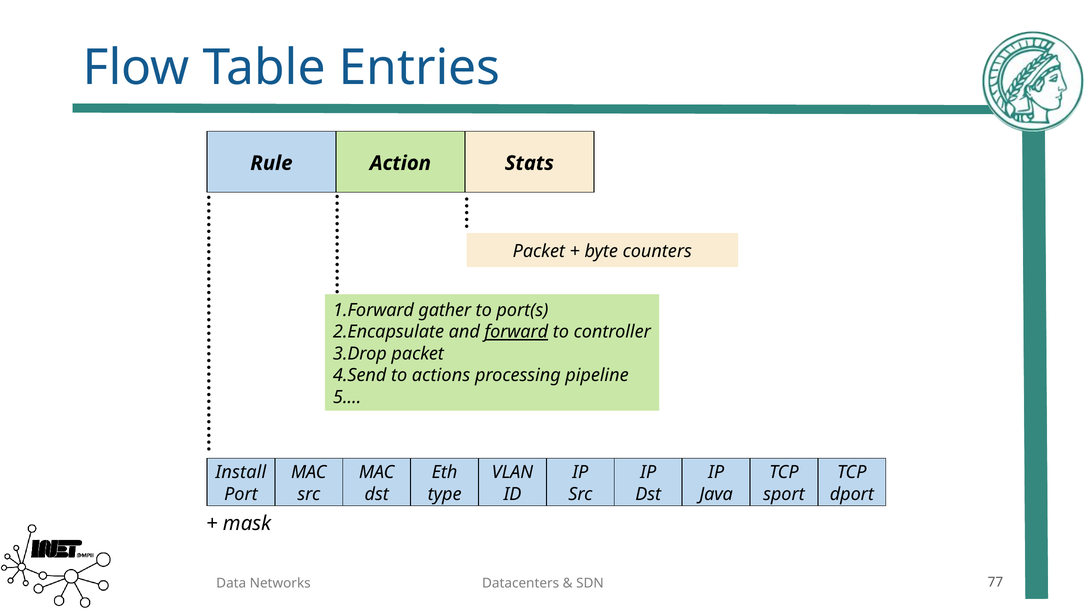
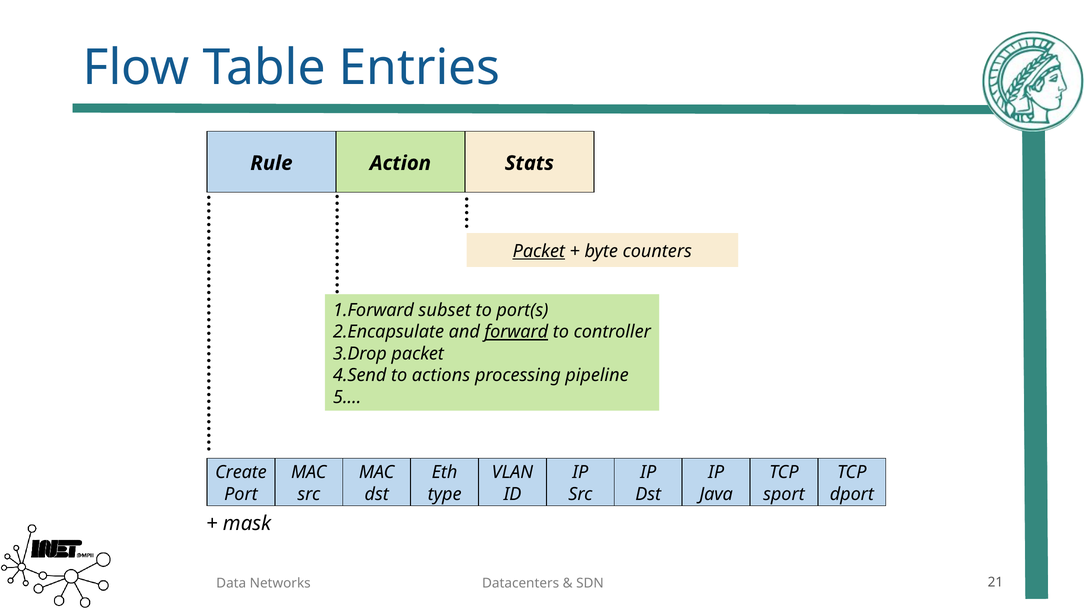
Packet underline: none -> present (539, 251)
gather: gather -> subset (445, 310)
Install: Install -> Create (241, 472)
77: 77 -> 21 (995, 582)
